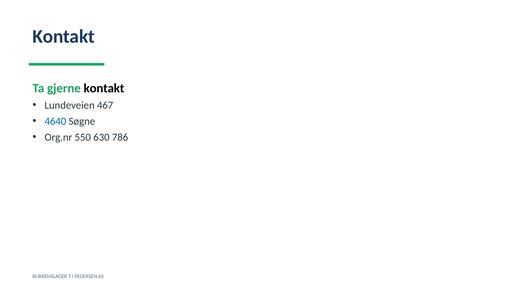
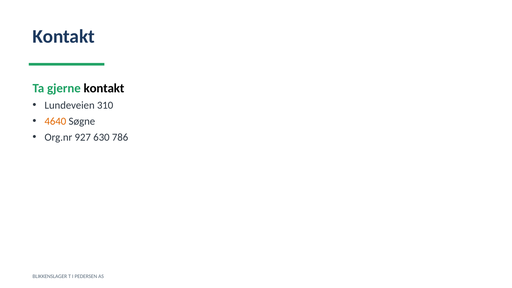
467: 467 -> 310 (105, 105)
4640 colour: blue -> orange (55, 121)
550: 550 -> 927 (83, 137)
